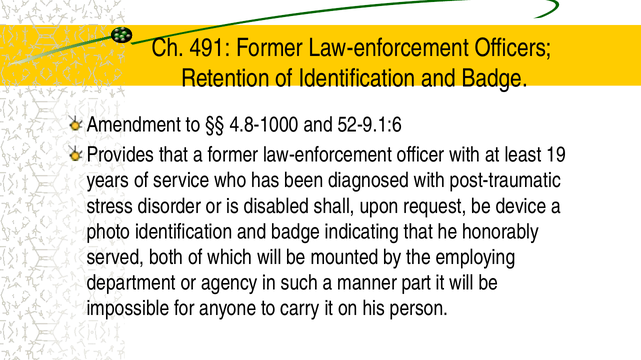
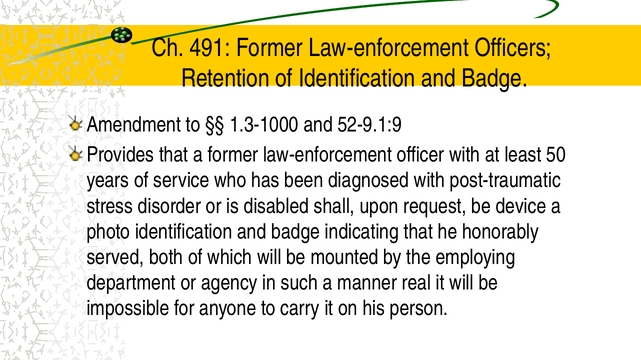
4.8-1000: 4.8-1000 -> 1.3-1000 (264, 125)
52-9.1:6: 52-9.1:6 -> 52-9.1:9 (370, 125)
19: 19 -> 50 (556, 155)
part: part -> real (416, 283)
